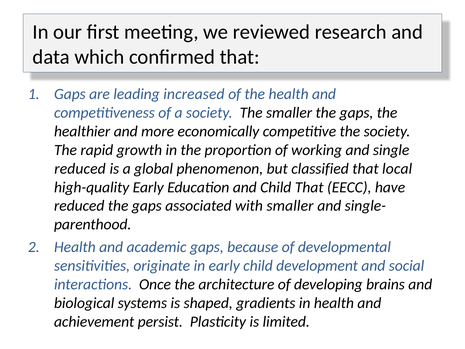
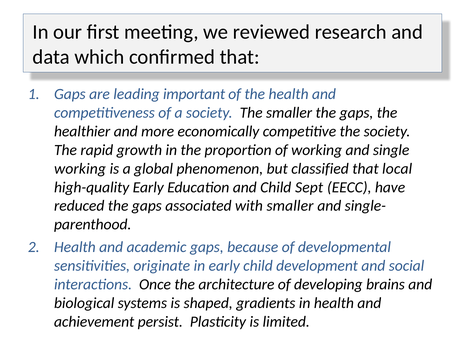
increased: increased -> important (194, 94)
reduced: reduced -> working (80, 168)
Child That: That -> Sept (309, 187)
